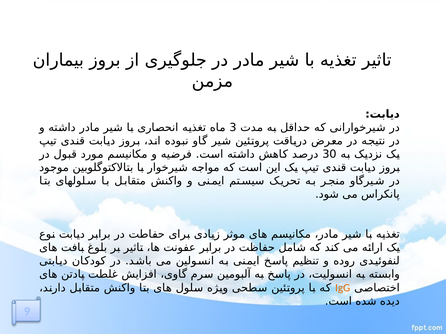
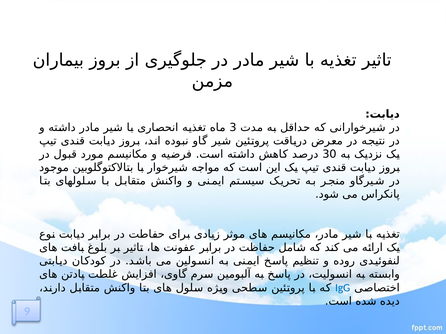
IgG colour: orange -> blue (343, 288)
